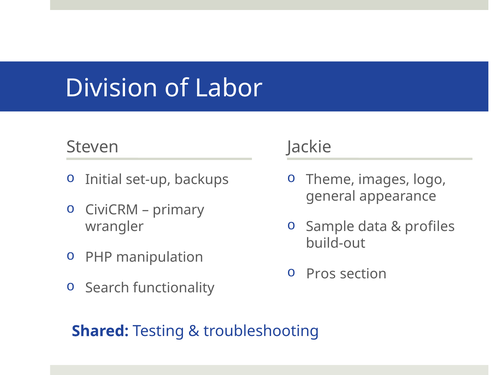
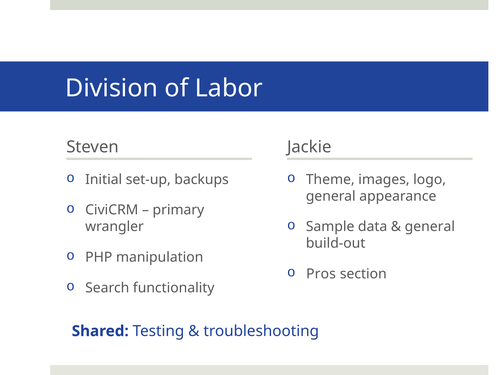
profiles: profiles -> general (430, 227)
